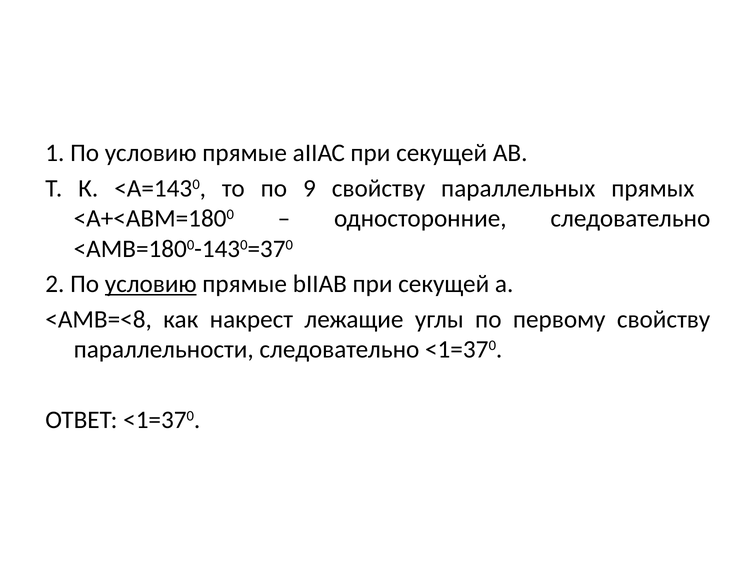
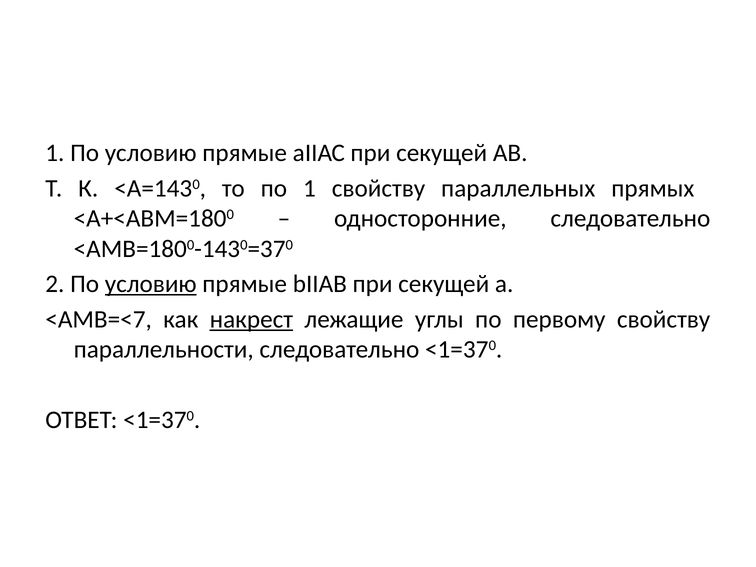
по 9: 9 -> 1 (309, 188)
<АМВ=<8: <АМВ=<8 -> <АМВ=<7 (99, 319)
накрест underline: none -> present (251, 319)
